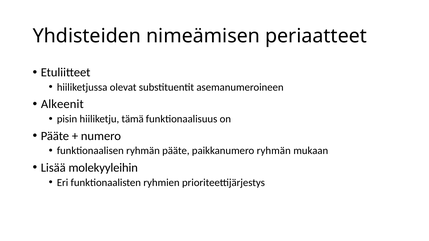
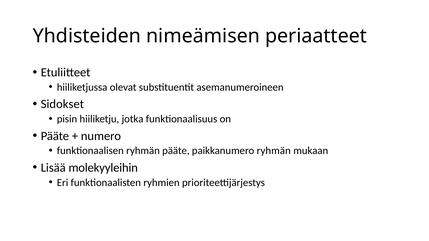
Alkeenit: Alkeenit -> Sidokset (62, 104)
tämä: tämä -> jotka (133, 119)
